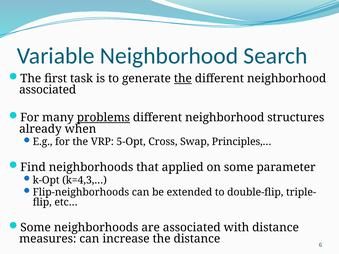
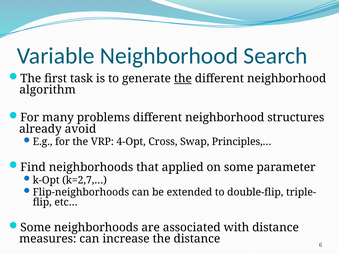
associated: associated -> algorithm (48, 90)
problems underline: present -> none (103, 118)
when: when -> avoid (80, 129)
5-Opt: 5-Opt -> 4-Opt (131, 142)
k=4,3,…: k=4,3,… -> k=2,7,… (85, 180)
